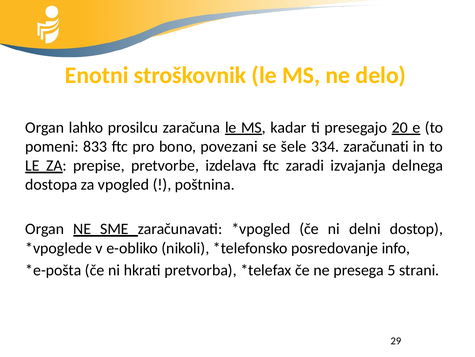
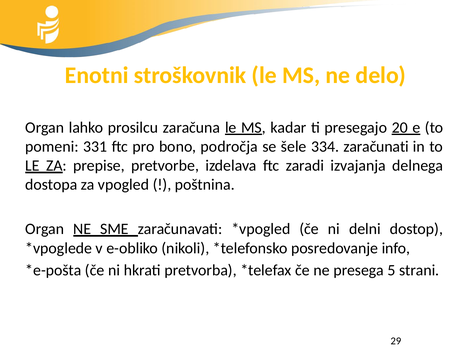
833: 833 -> 331 (95, 146)
povezani: povezani -> področja (229, 146)
